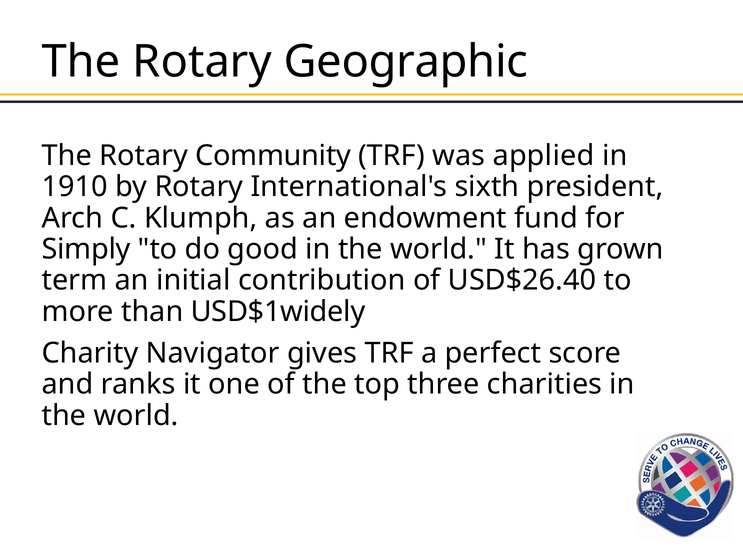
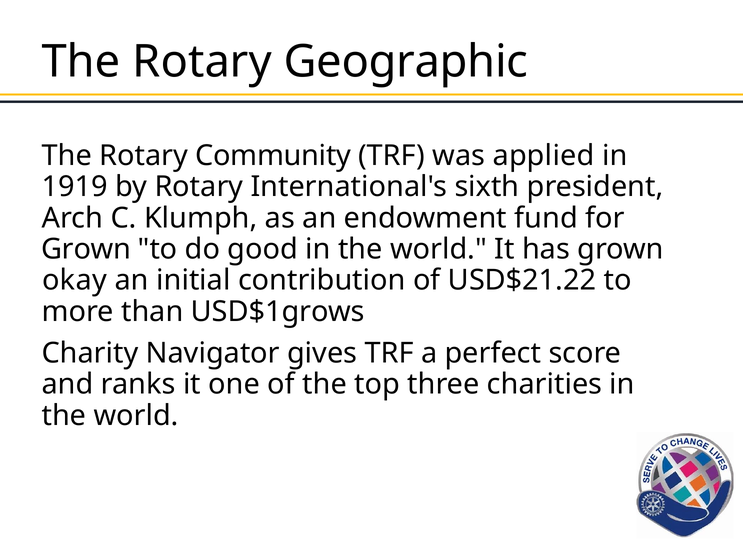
1910: 1910 -> 1919 (75, 187)
Simply: Simply -> Grown (86, 249)
term: term -> okay (74, 281)
USD$26.40: USD$26.40 -> USD$21.22 (522, 281)
USD$1widely: USD$1widely -> USD$1grows (278, 312)
